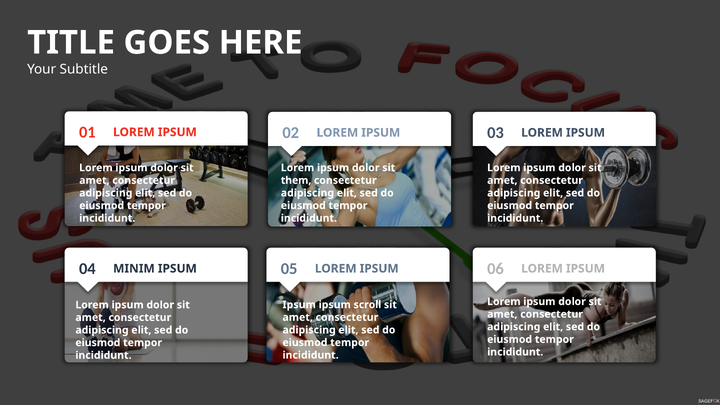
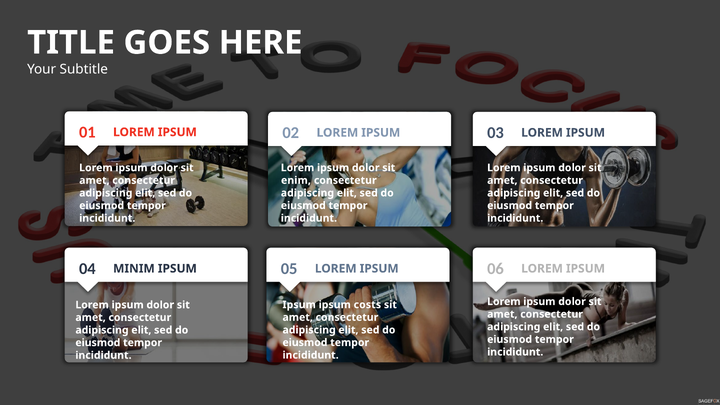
them: them -> enim (296, 180)
scroll: scroll -> costs (367, 305)
